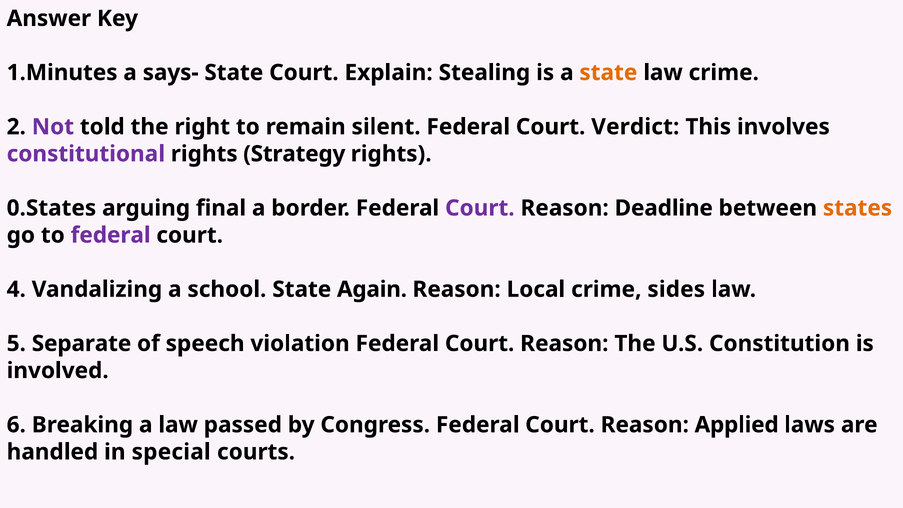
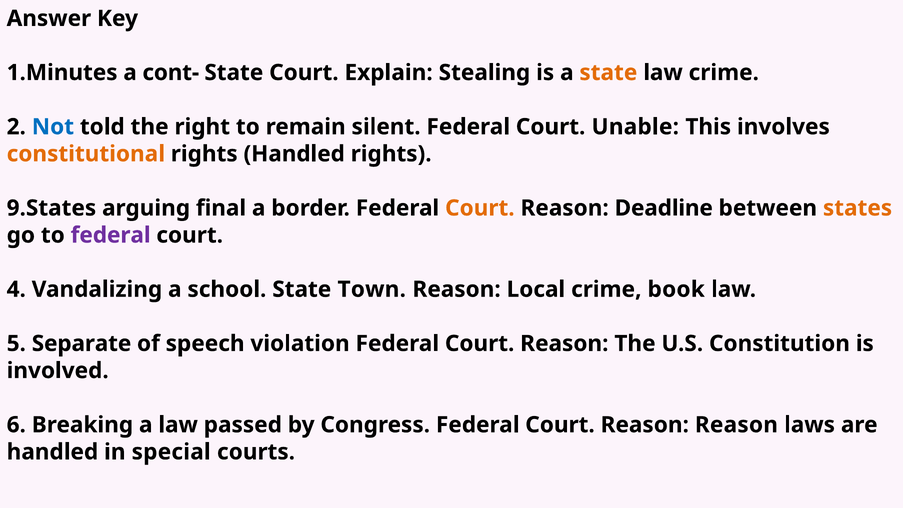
says-: says- -> cont- (171, 73)
Not colour: purple -> blue (53, 127)
Verdict: Verdict -> Unable (635, 127)
constitutional colour: purple -> orange (86, 154)
rights Strategy: Strategy -> Handled (294, 154)
0.States: 0.States -> 9.States (51, 208)
Court colour: purple -> orange (480, 208)
Again: Again -> Town (372, 289)
sides: sides -> book (676, 289)
Reason Applied: Applied -> Reason (736, 425)
